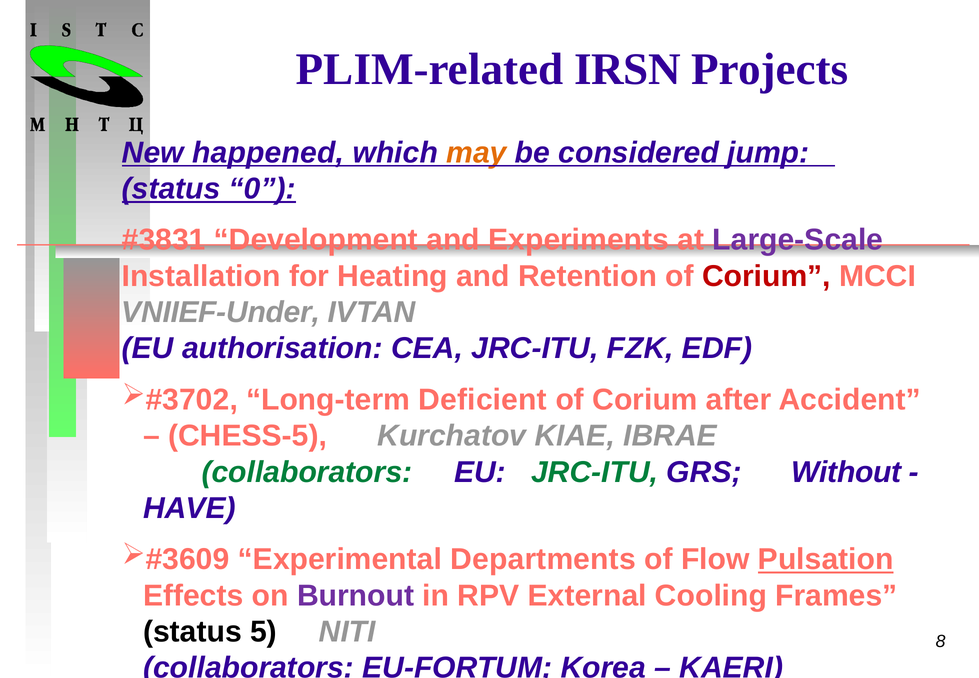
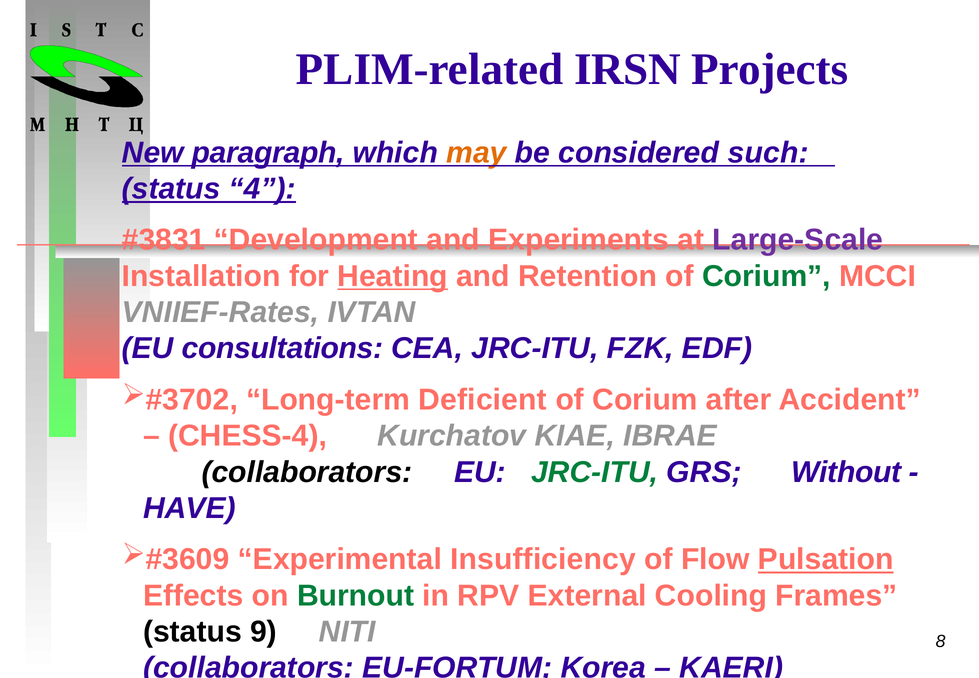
happened: happened -> paragraph (268, 153)
jump: jump -> such (768, 153)
0: 0 -> 4 (262, 189)
Heating underline: none -> present (393, 276)
Corium colour: red -> green (766, 276)
VNIIEF-Under: VNIIEF-Under -> VNIIEF-Rates (221, 312)
authorisation: authorisation -> consultations (283, 348)
CHESS-5: CHESS-5 -> CHESS-4 (248, 436)
collaborators colour: green -> black (307, 472)
Departments: Departments -> Insufficiency (543, 559)
Burnout colour: purple -> green (356, 595)
5: 5 -> 9 (264, 632)
